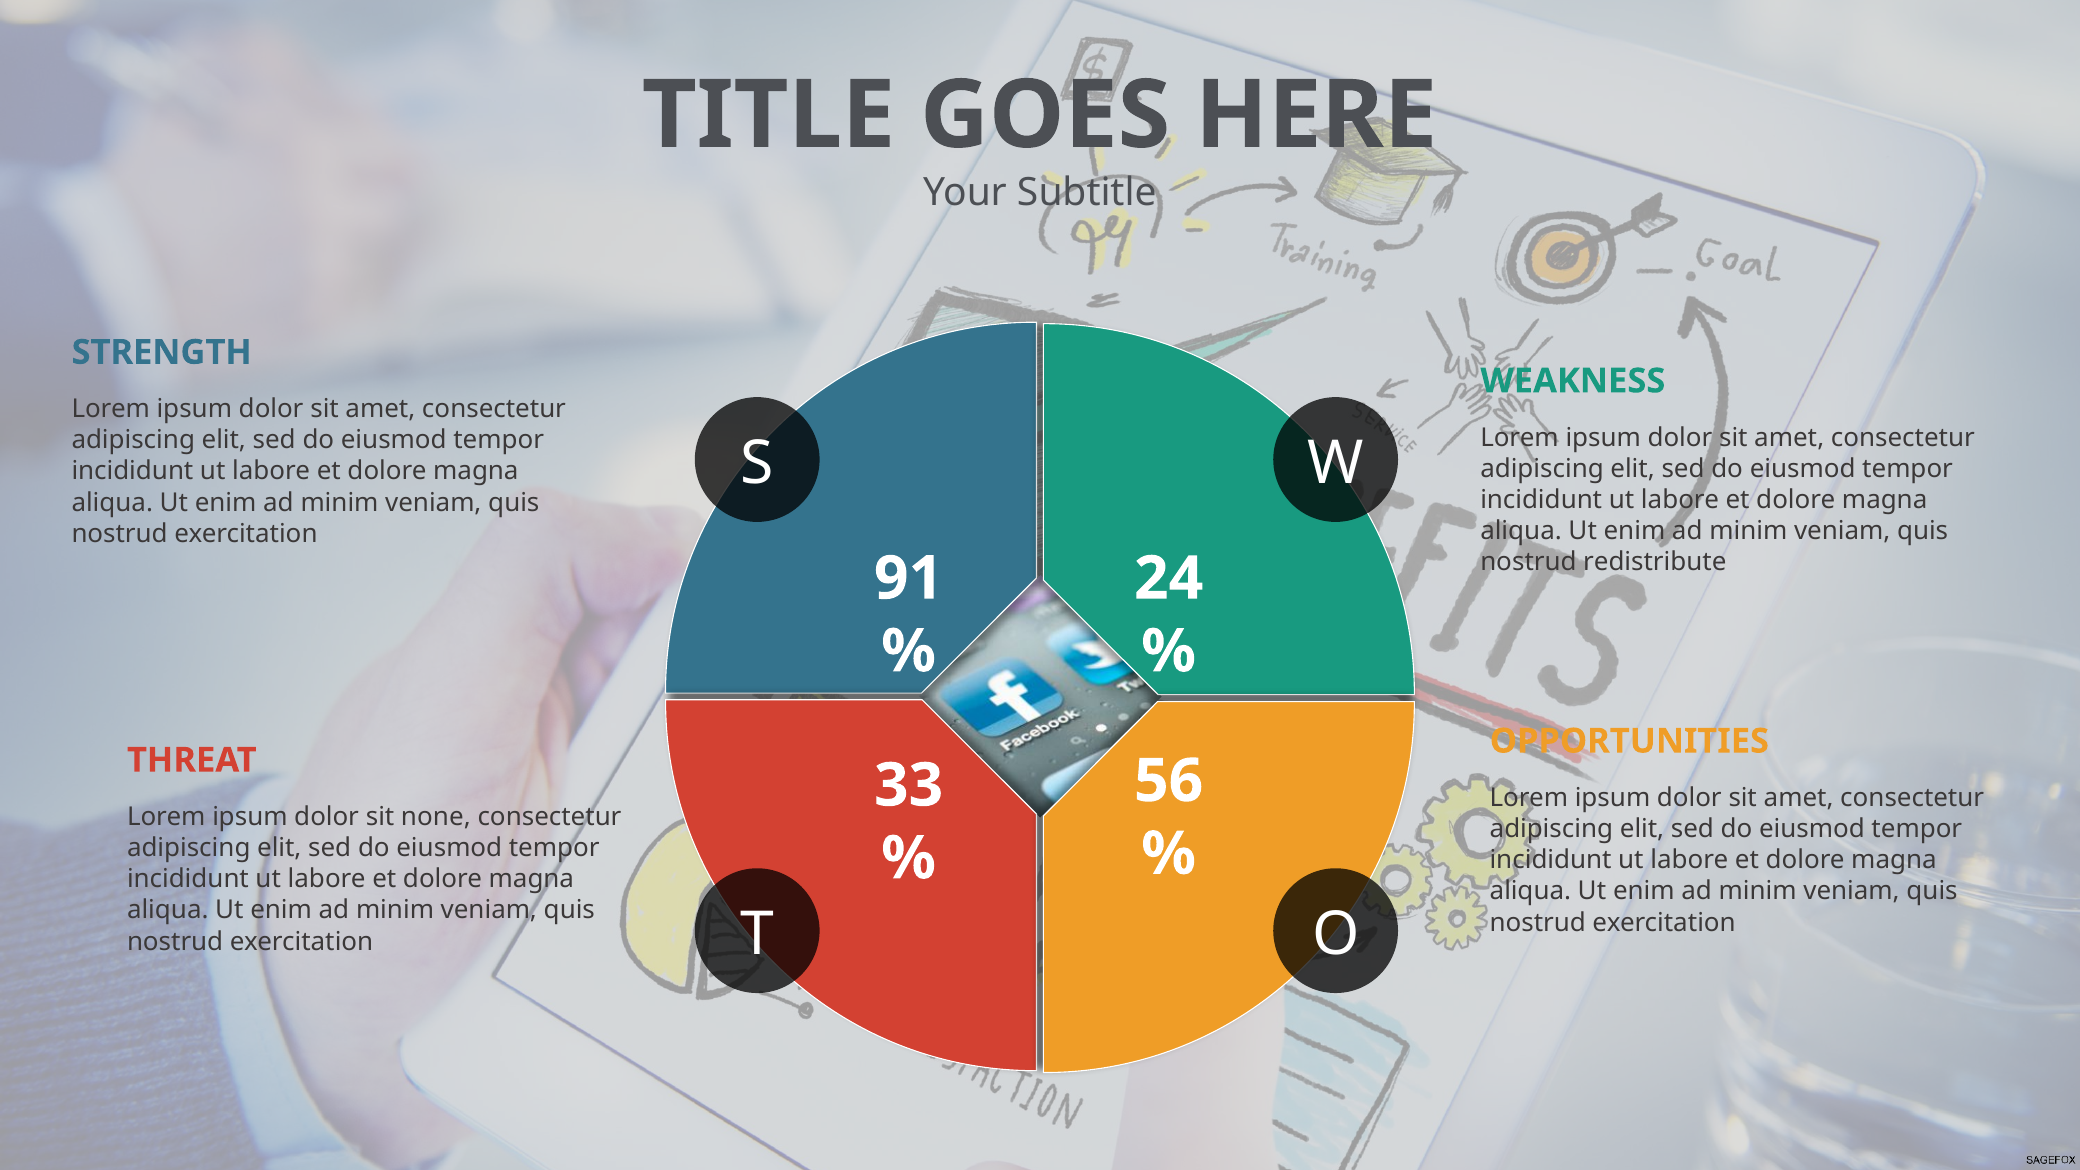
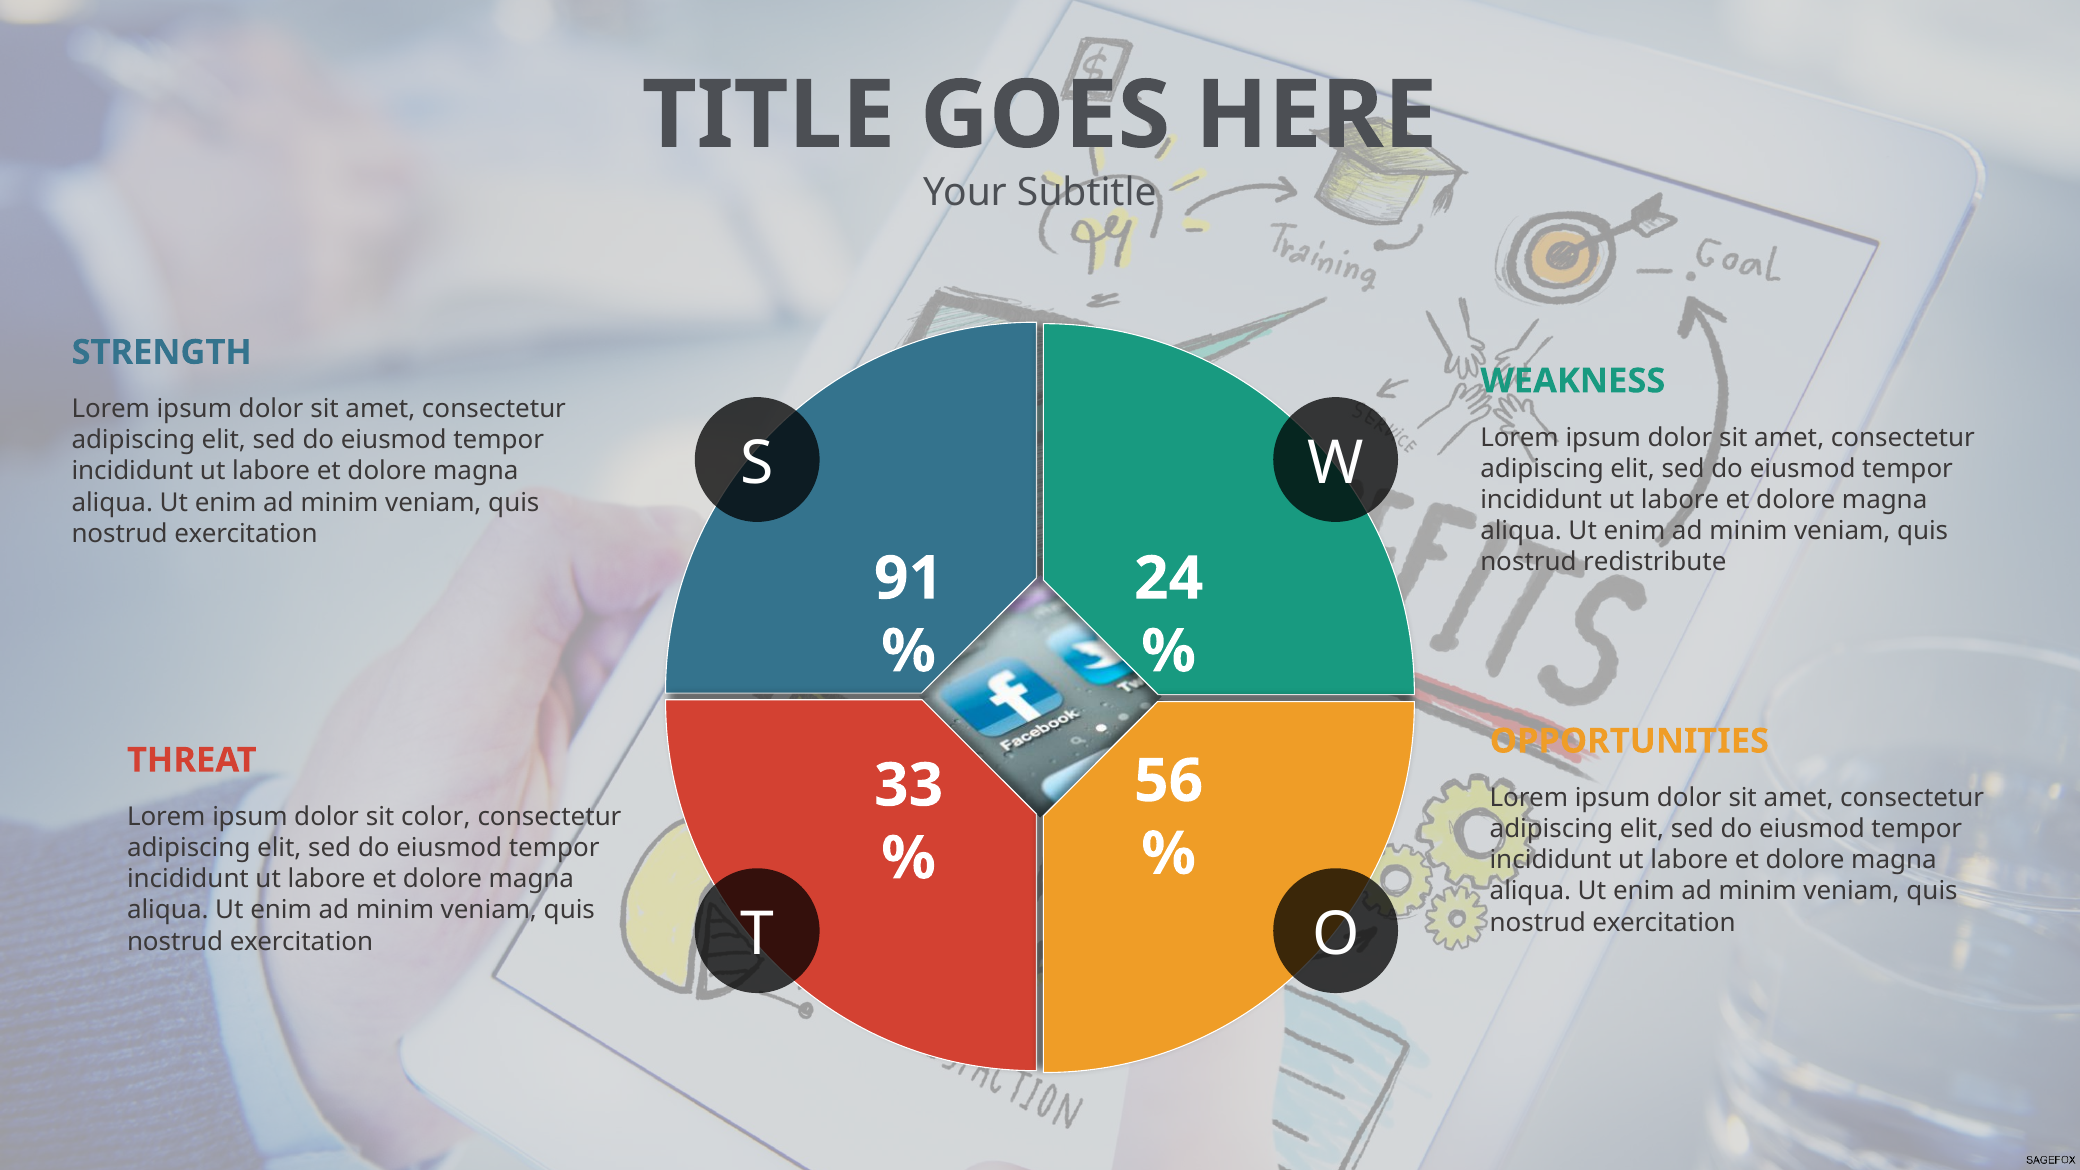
none: none -> color (436, 817)
